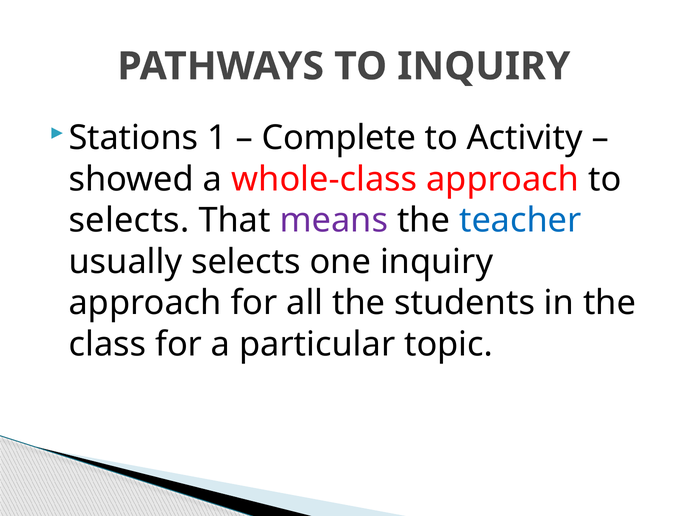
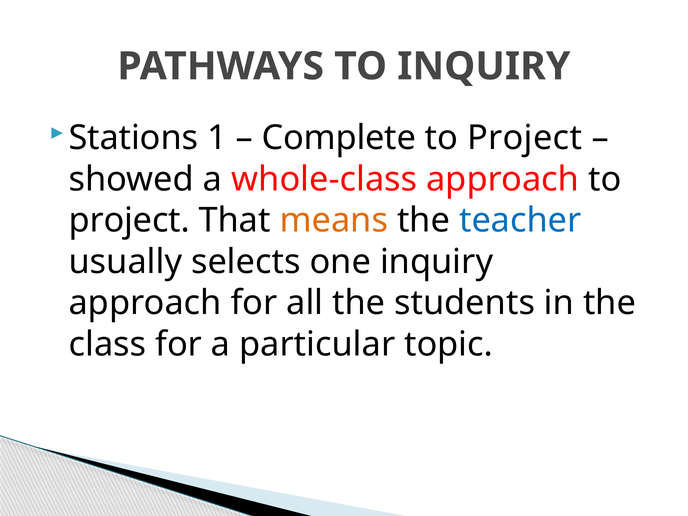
Activity: Activity -> Project (525, 138)
selects: selects -> project (129, 220)
means colour: purple -> orange (334, 220)
